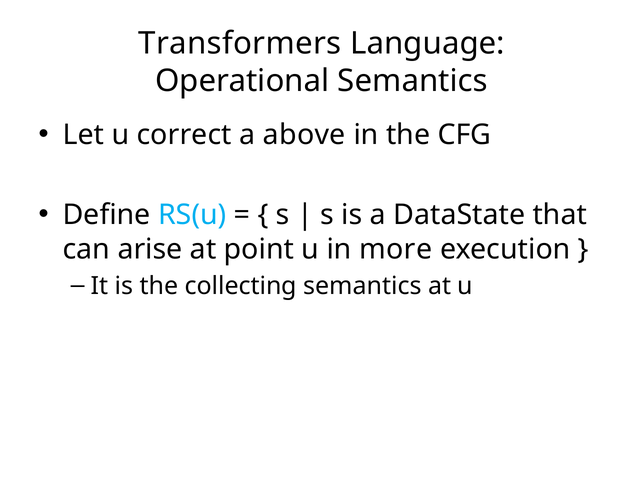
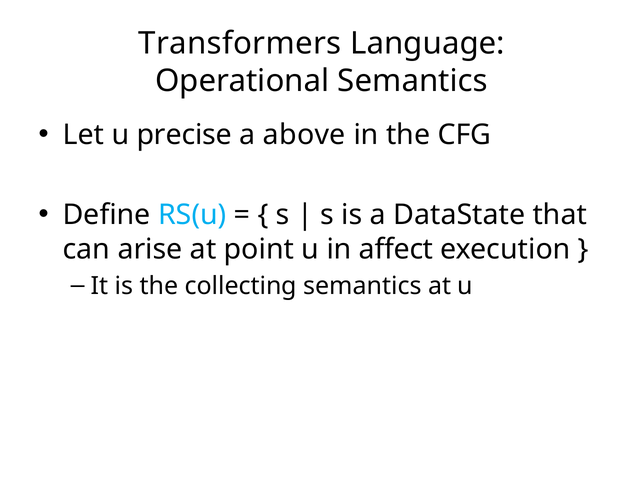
correct: correct -> precise (184, 135)
more: more -> affect (396, 249)
